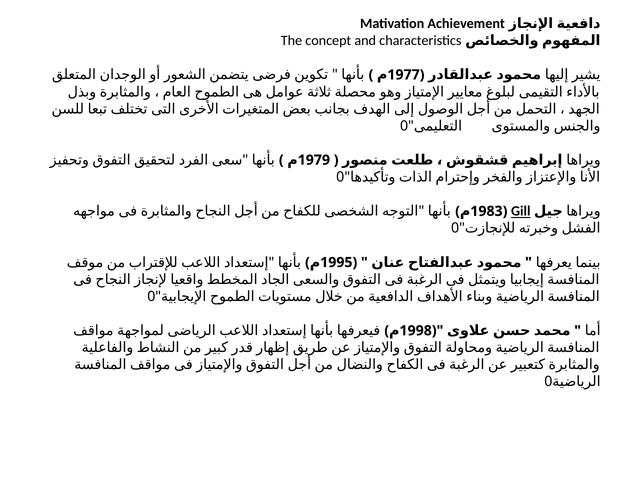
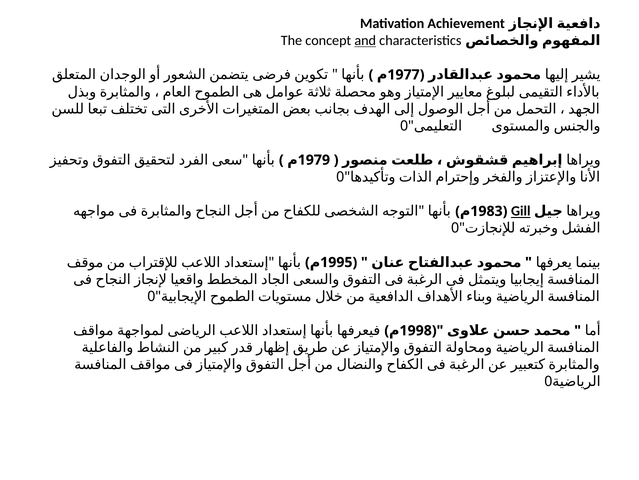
and underline: none -> present (365, 41)
